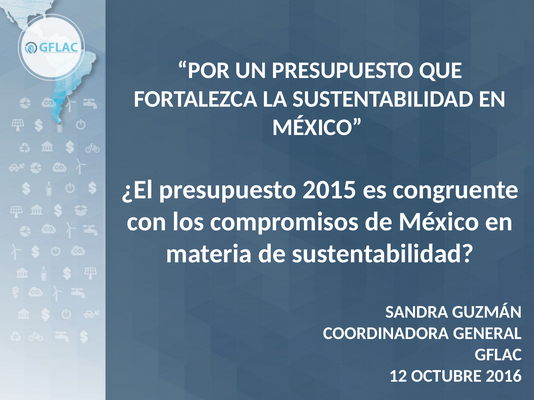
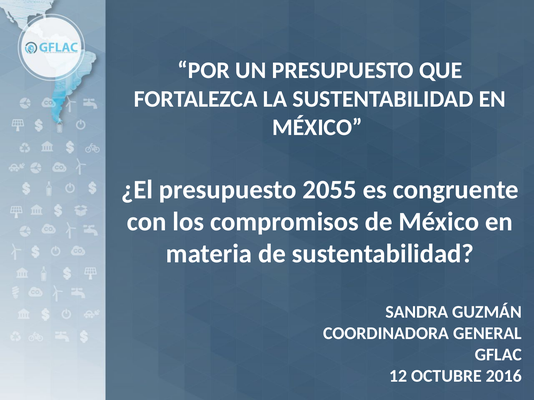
2015: 2015 -> 2055 (330, 190)
